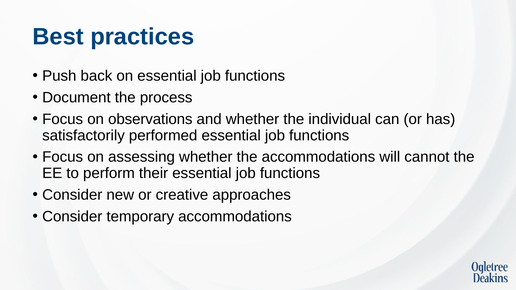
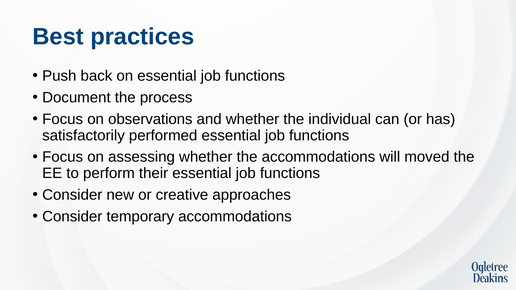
cannot: cannot -> moved (427, 157)
